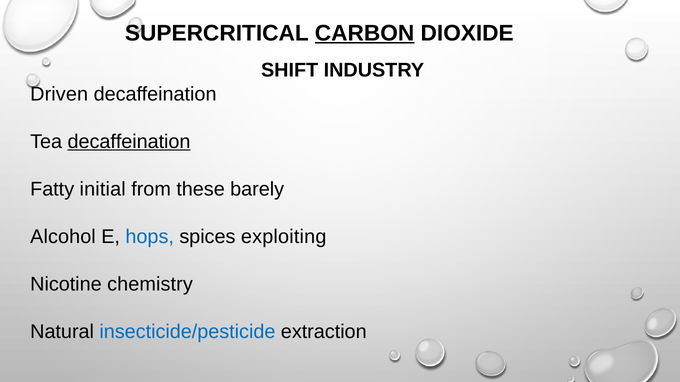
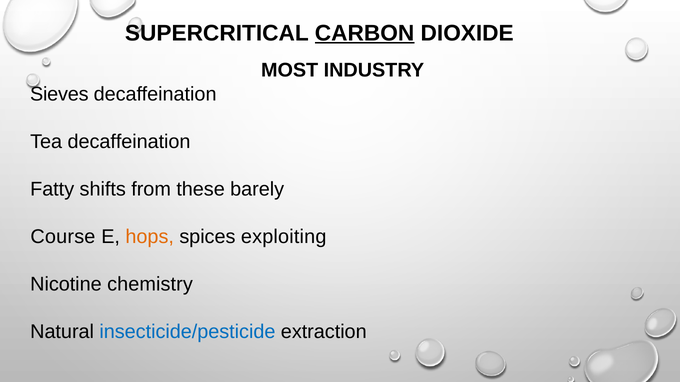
SHIFT: SHIFT -> MOST (290, 70)
Driven: Driven -> Sieves (59, 94)
decaffeination underline: present -> none (129, 142)
initial: initial -> shifts (103, 189)
Alcohol: Alcohol -> Course (63, 237)
hops colour: blue -> orange (150, 237)
